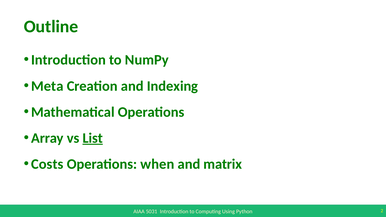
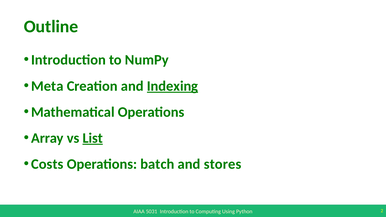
Indexing underline: none -> present (172, 86)
when: when -> batch (157, 164)
matrix: matrix -> stores (223, 164)
